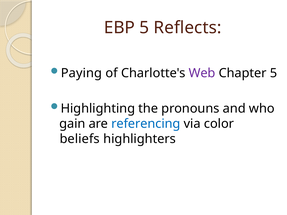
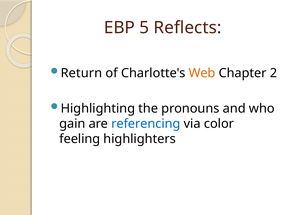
Paying: Paying -> Return (81, 73)
Web colour: purple -> orange (202, 73)
Chapter 5: 5 -> 2 (274, 73)
beliefs: beliefs -> feeling (80, 139)
